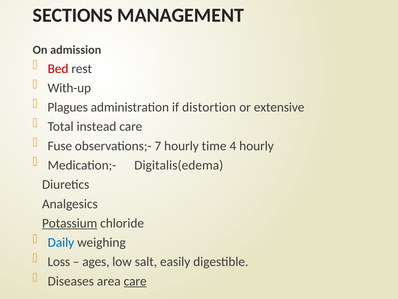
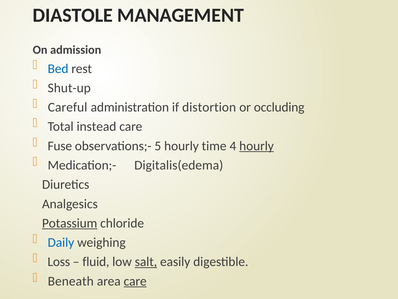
SECTIONS: SECTIONS -> DIASTOLE (73, 15)
Bed colour: red -> blue (58, 69)
With-up: With-up -> Shut-up (69, 88)
Plagues: Plagues -> Careful (68, 107)
extensive: extensive -> occluding (279, 107)
7: 7 -> 5 (158, 146)
hourly underline: none -> present (257, 146)
ages: ages -> fluid (96, 261)
salt underline: none -> present (146, 261)
Diseases: Diseases -> Beneath (71, 281)
